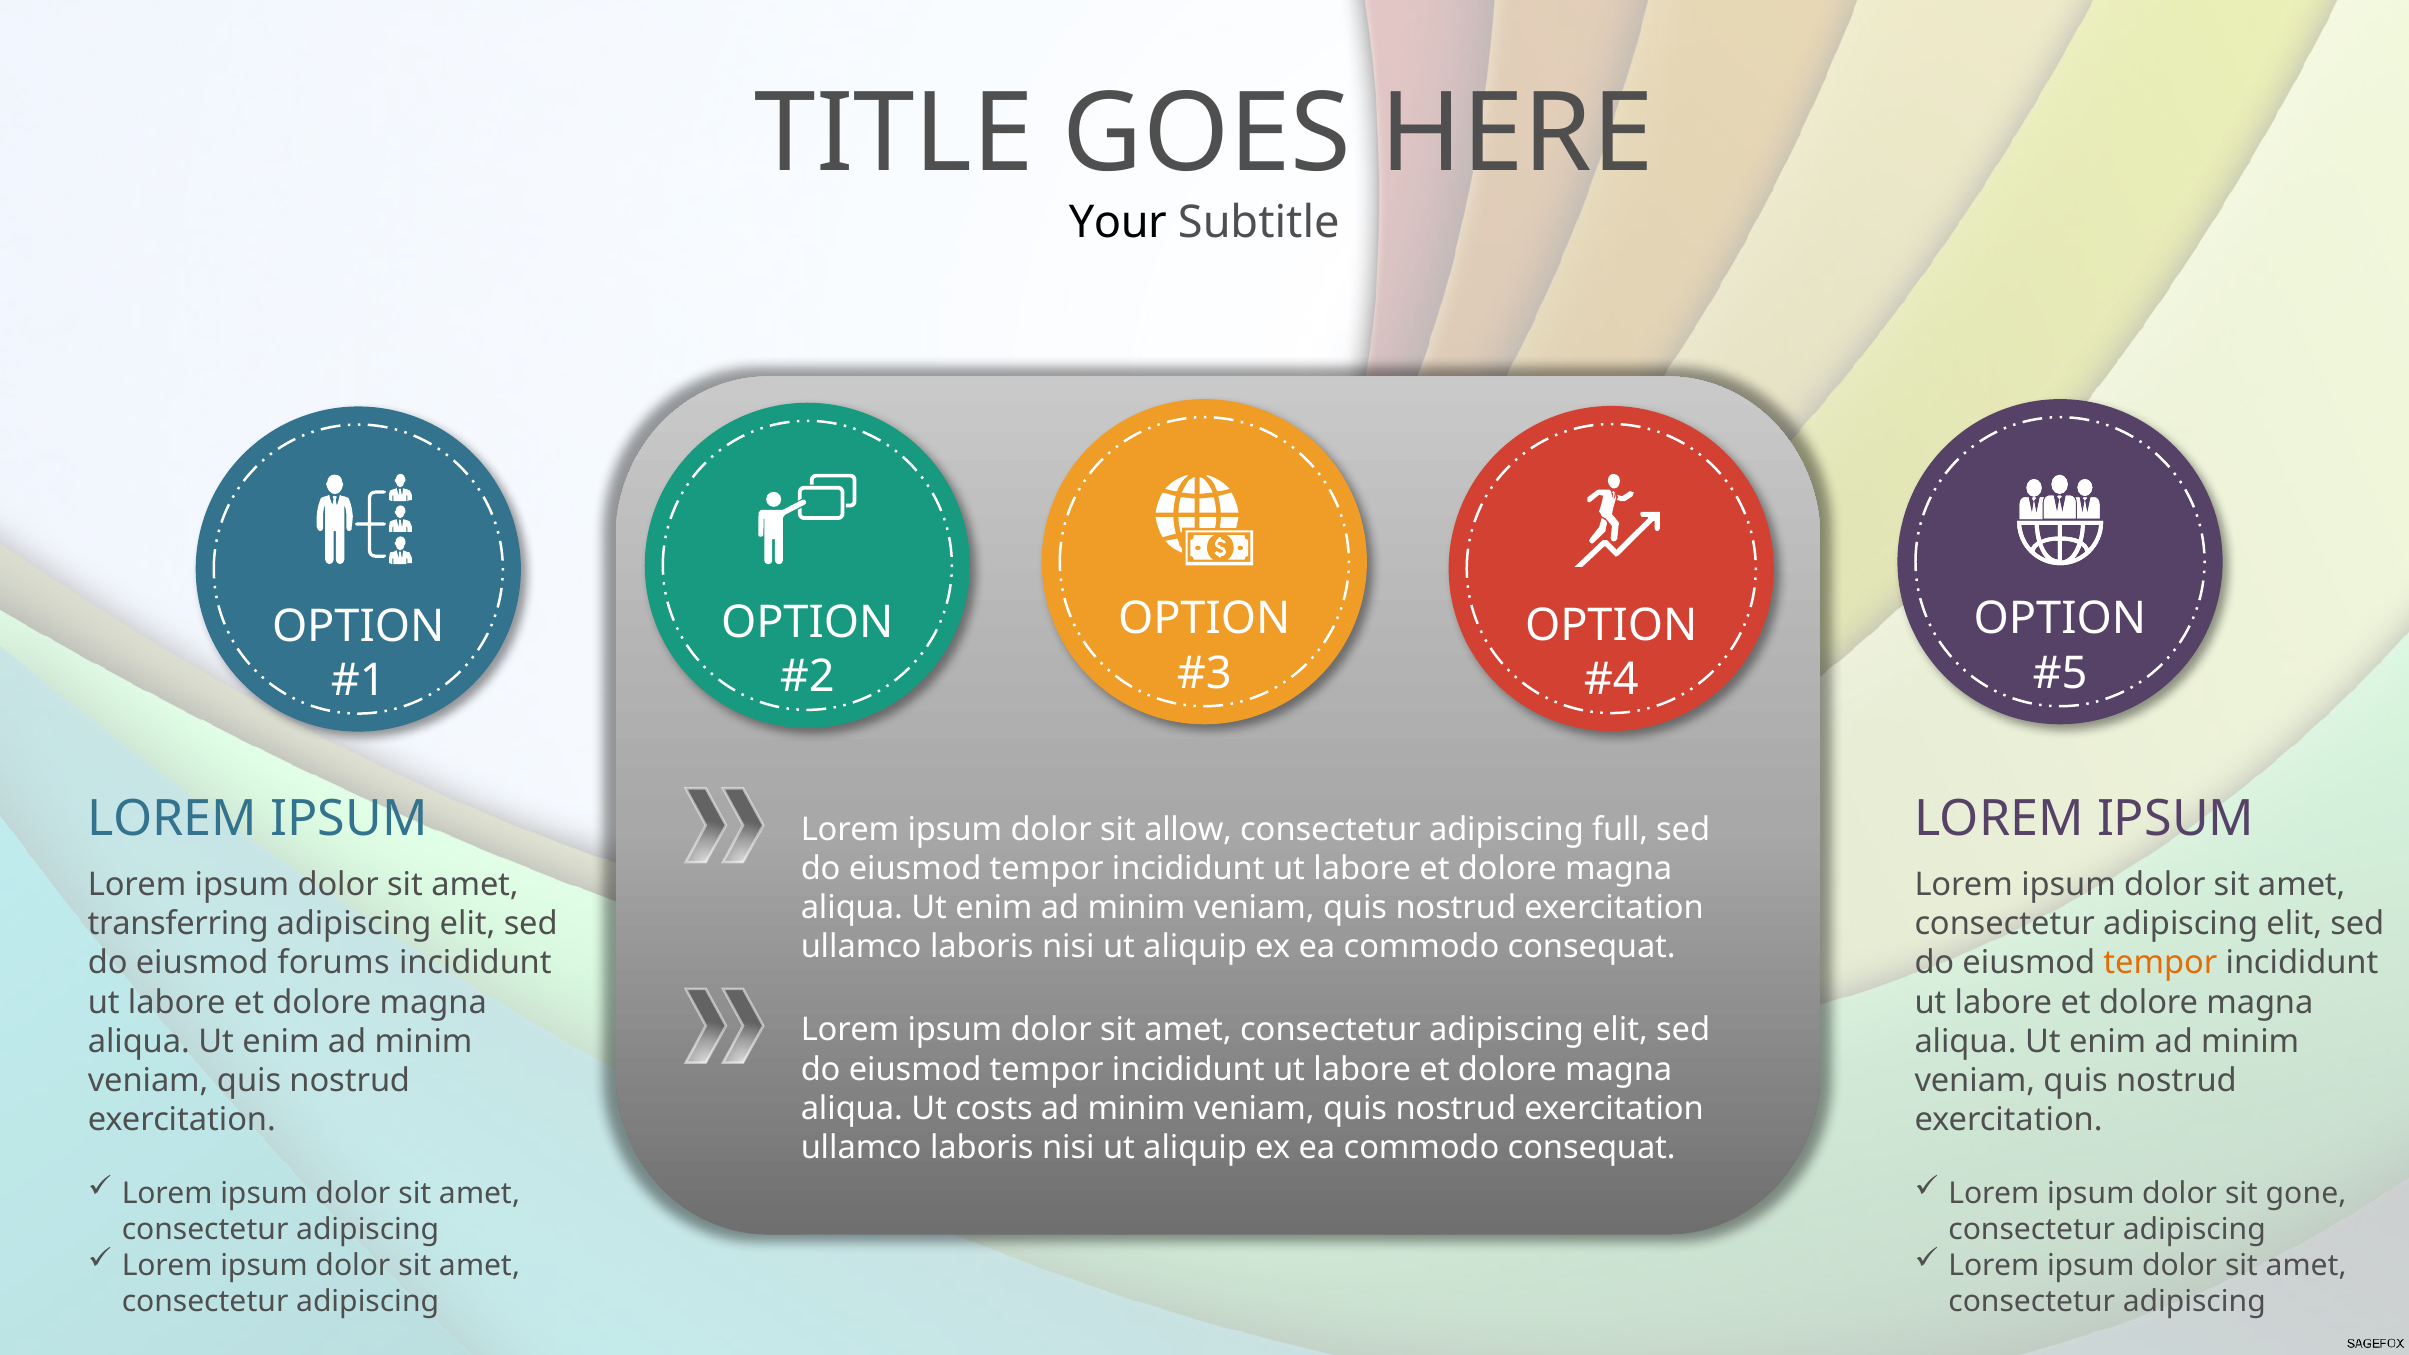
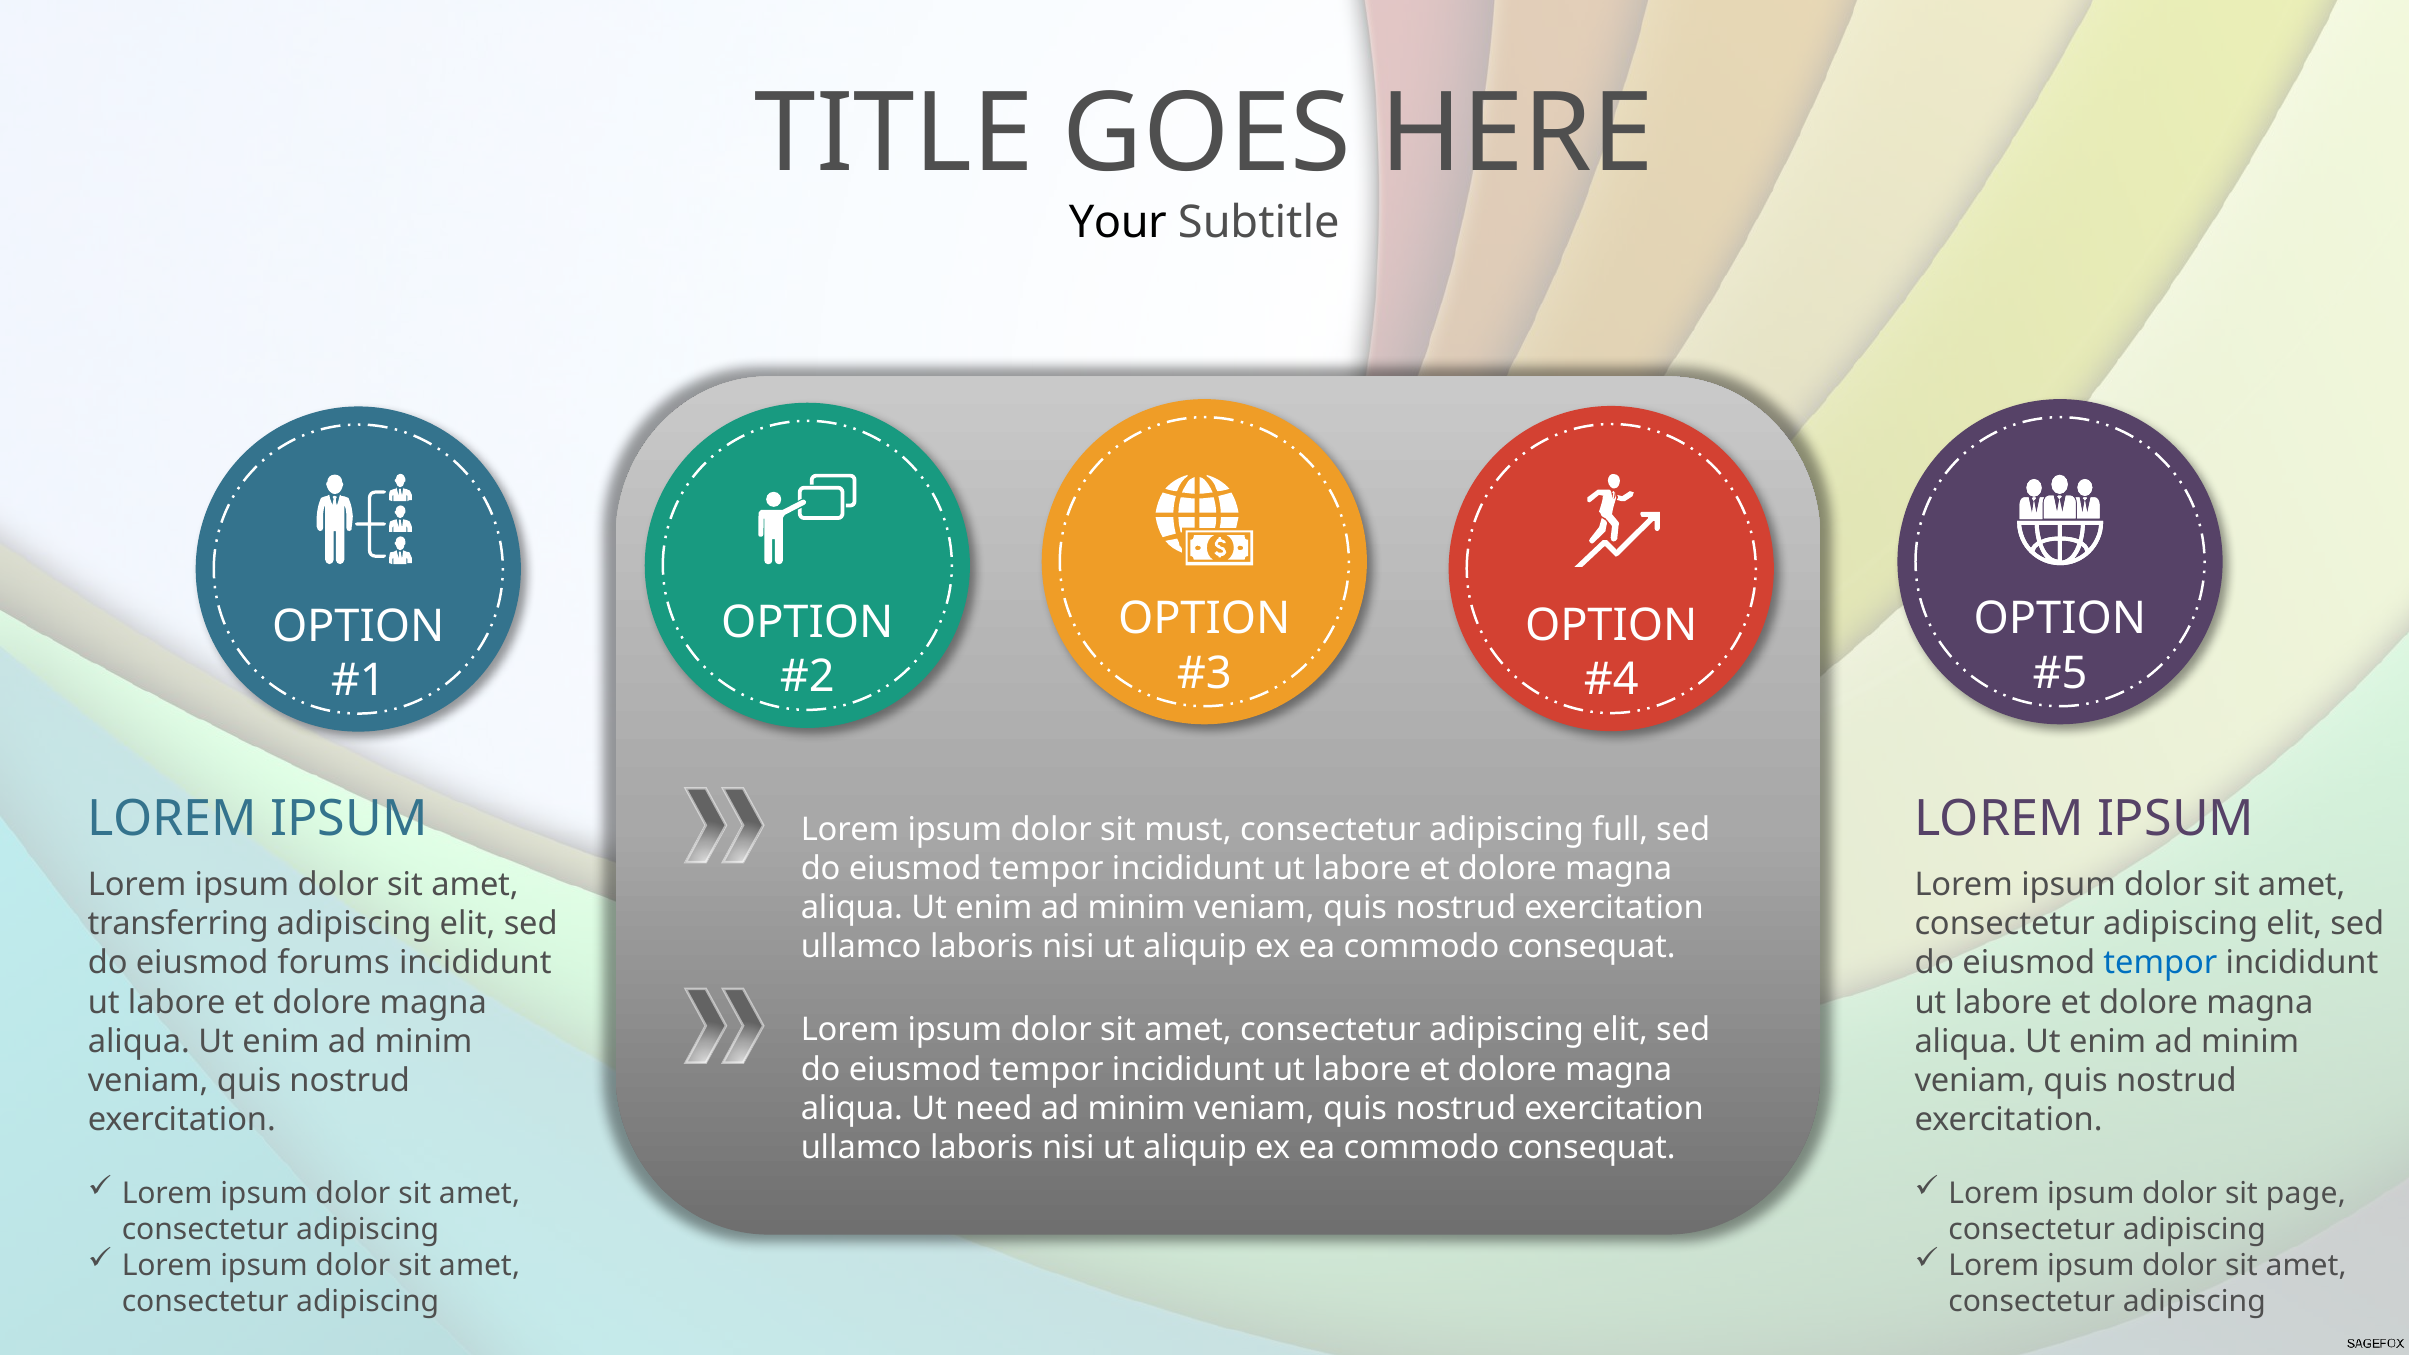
allow: allow -> must (1188, 829)
tempor colour: orange -> blue (2160, 963)
costs: costs -> need (994, 1108)
gone: gone -> page (2306, 1194)
